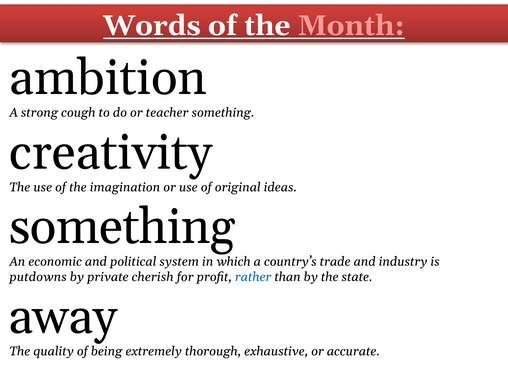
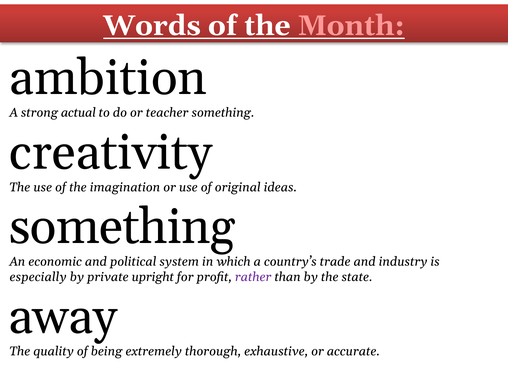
cough: cough -> actual (78, 113)
putdowns: putdowns -> especially (38, 277)
cherish: cherish -> upright (153, 277)
rather colour: blue -> purple (253, 277)
